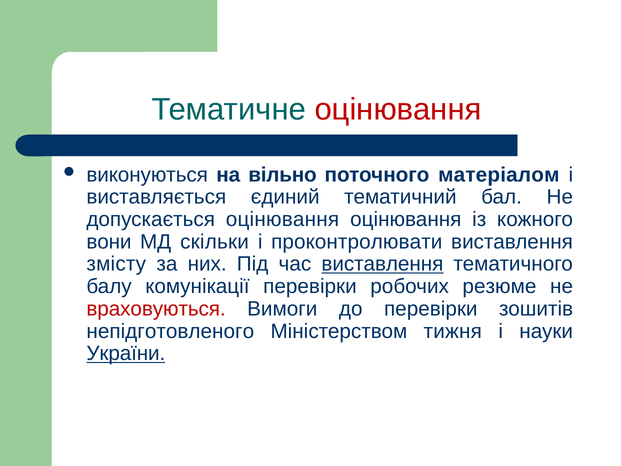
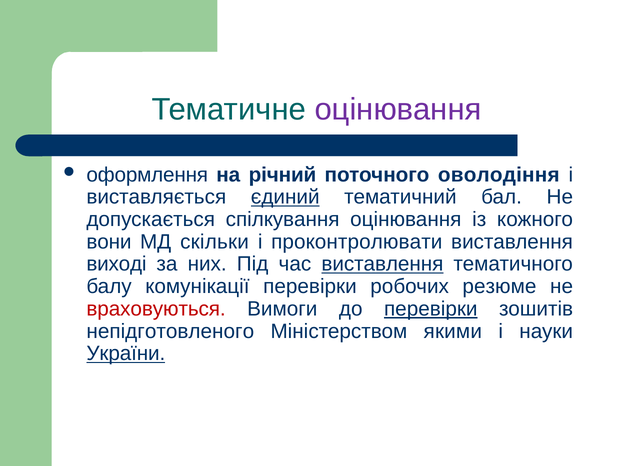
оцінювання colour: red -> purple (398, 109)
виконуються: виконуються -> оформлення (147, 175)
вільно: вільно -> річний (282, 175)
матеріалом: матеріалом -> оволодіння (499, 175)
єдиний underline: none -> present (285, 197)
допускається оцінювання: оцінювання -> спілкування (283, 219)
змісту: змісту -> виході (116, 264)
перевірки underline: none -> present (431, 309)
тижня: тижня -> якими (453, 331)
